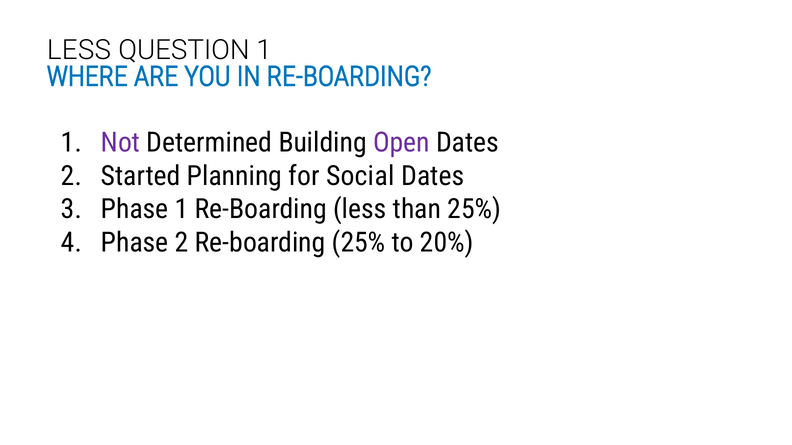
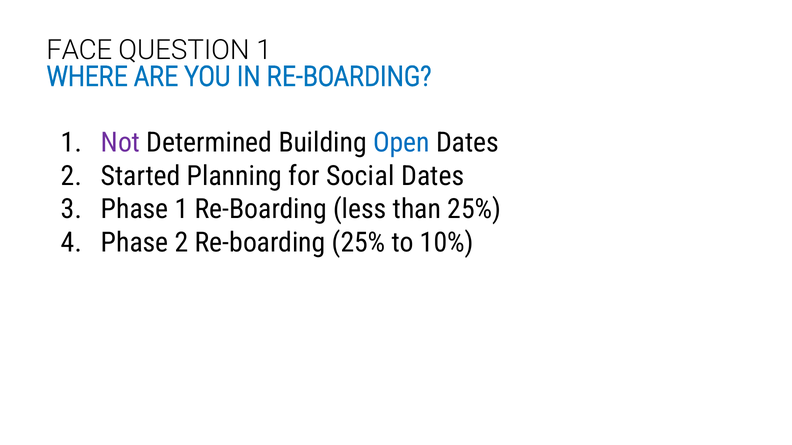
LESS: LESS -> FACE (79, 50)
Open colour: purple -> blue (402, 143)
20%: 20% -> 10% (447, 243)
